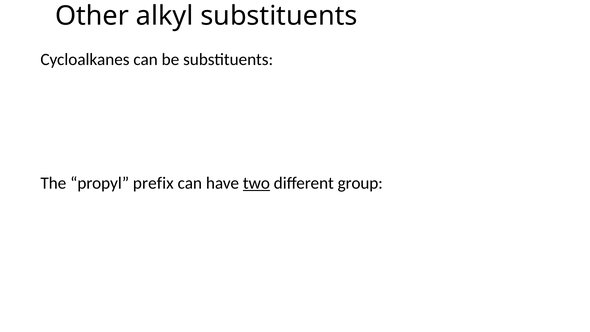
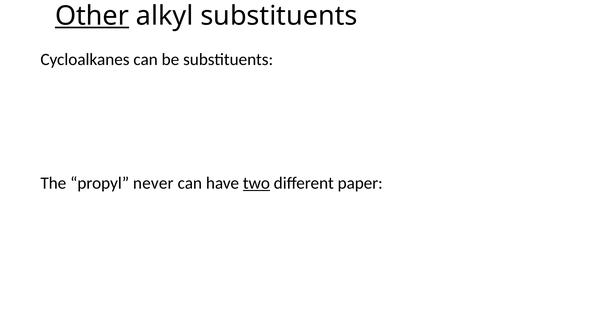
Other underline: none -> present (92, 16)
prefix: prefix -> never (153, 183)
group: group -> paper (360, 183)
